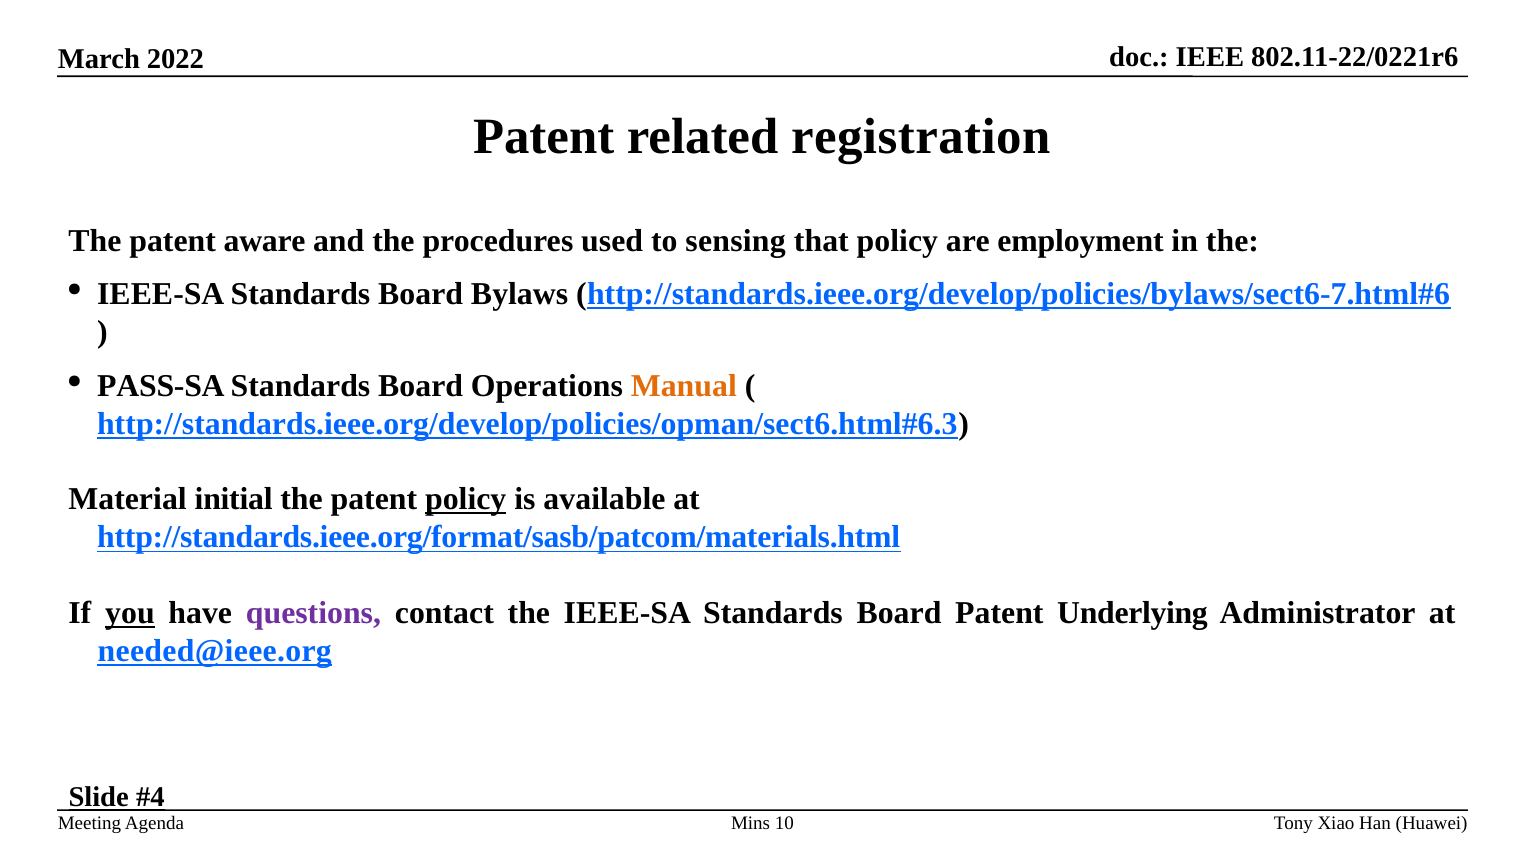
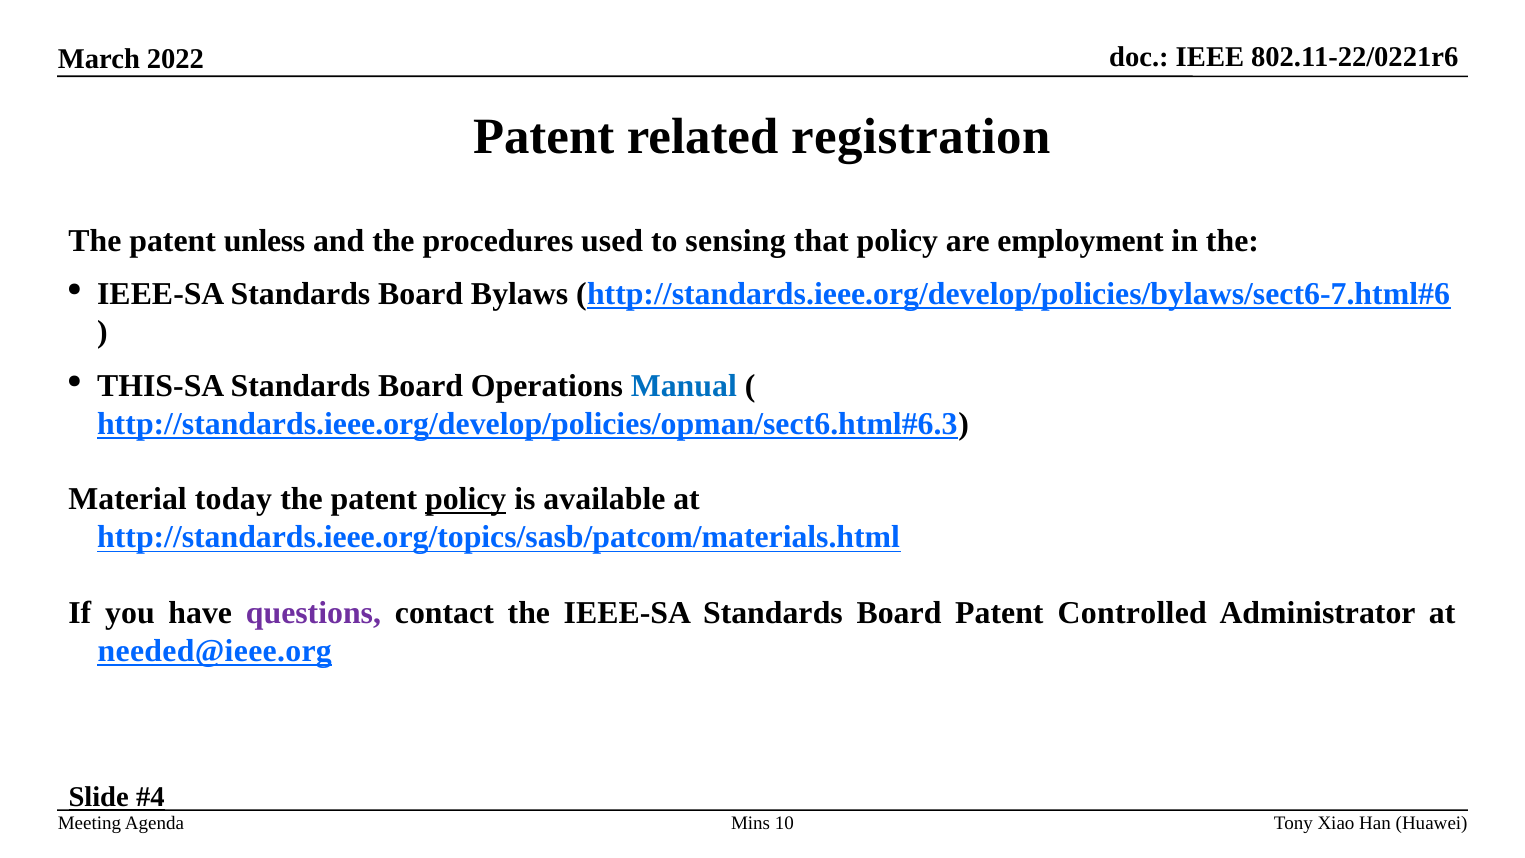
aware: aware -> unless (265, 241)
PASS-SA: PASS-SA -> THIS-SA (161, 386)
Manual colour: orange -> blue (684, 386)
initial: initial -> today (233, 499)
http://standards.ieee.org/format/sasb/patcom/materials.html: http://standards.ieee.org/format/sasb/patcom/materials.html -> http://standards.ieee.org/topics/sasb/patcom/materials.html (499, 537)
you underline: present -> none (130, 613)
Underlying: Underlying -> Controlled (1132, 613)
